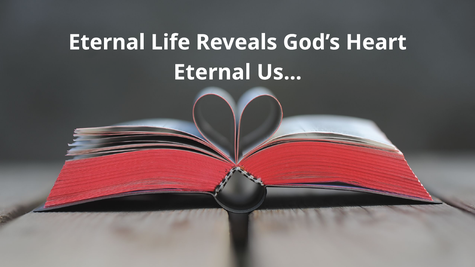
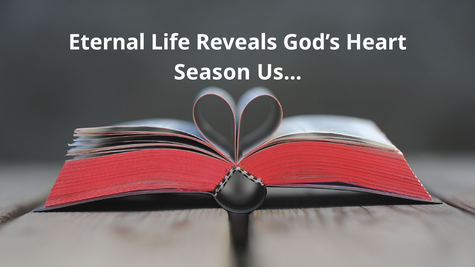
Eternal: Eternal -> Season (212, 72)
